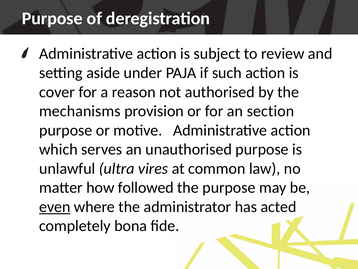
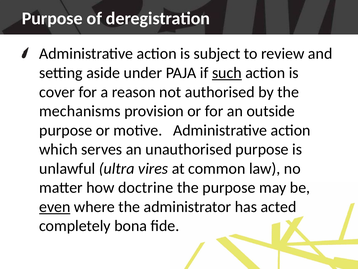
such underline: none -> present (227, 73)
section: section -> outside (271, 111)
followed: followed -> doctrine (146, 187)
